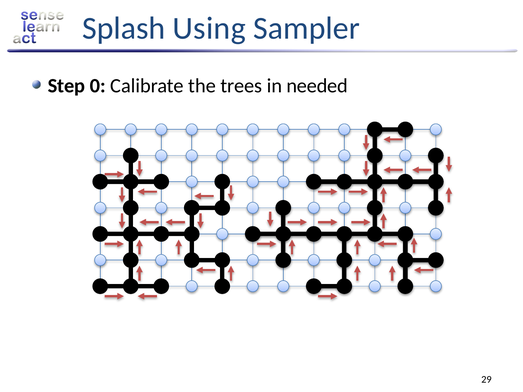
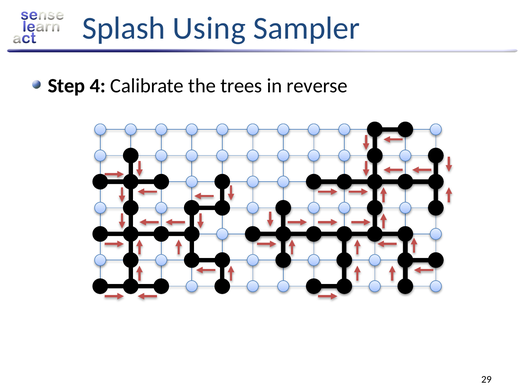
0: 0 -> 4 (98, 86)
needed: needed -> reverse (317, 86)
